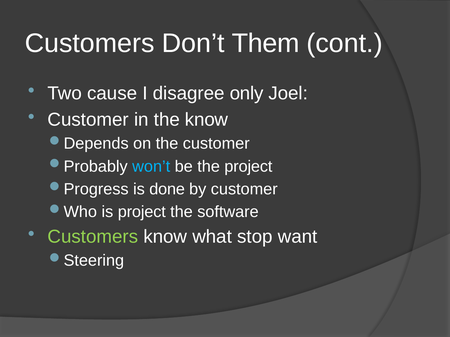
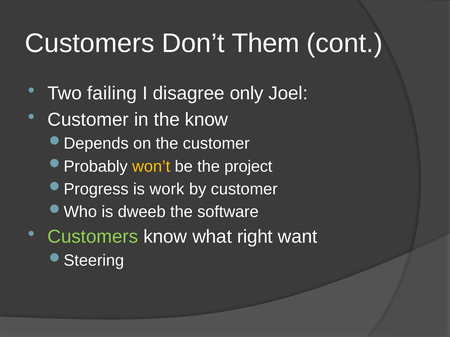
cause: cause -> failing (112, 94)
won’t colour: light blue -> yellow (151, 167)
done: done -> work (167, 189)
is project: project -> dweeb (142, 212)
stop: stop -> right (255, 237)
